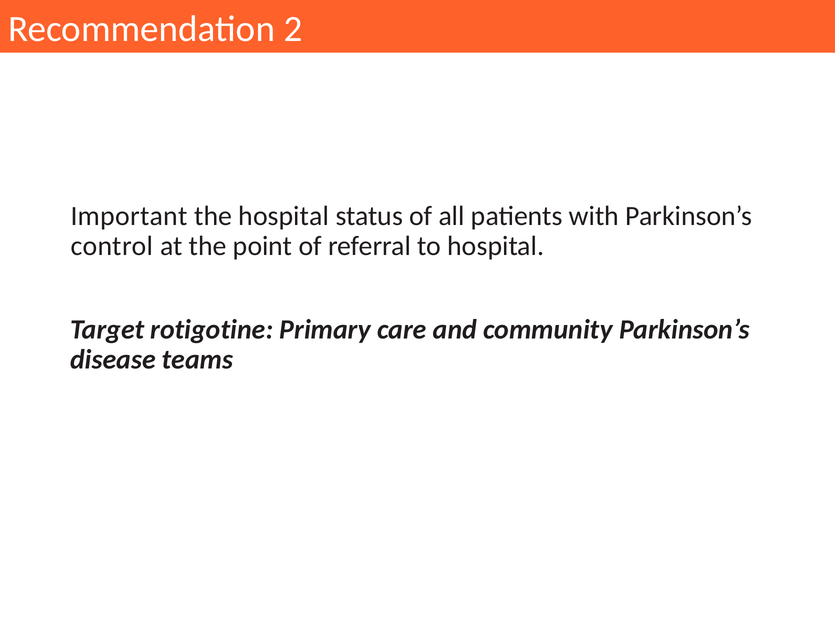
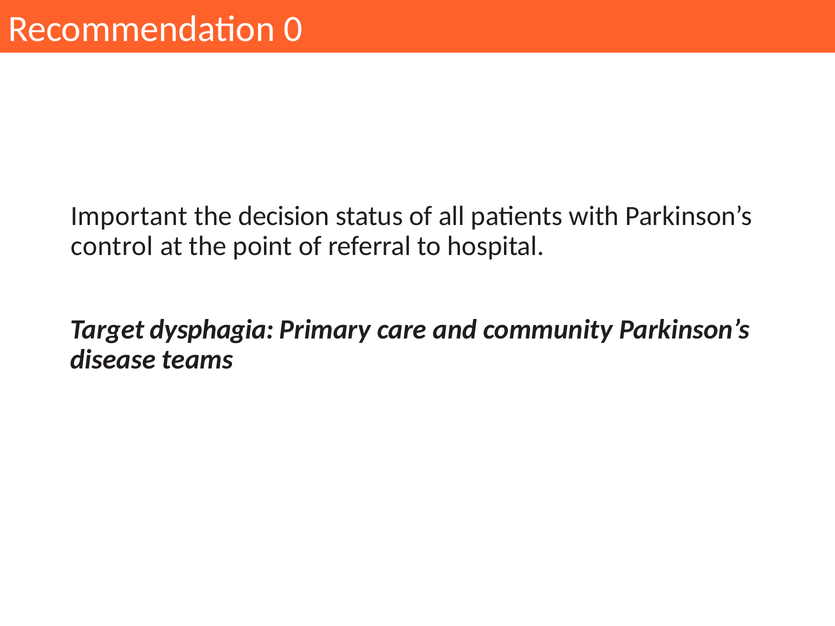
2: 2 -> 0 (293, 29)
the hospital: hospital -> decision (284, 216)
rotigotine: rotigotine -> dysphagia (212, 330)
